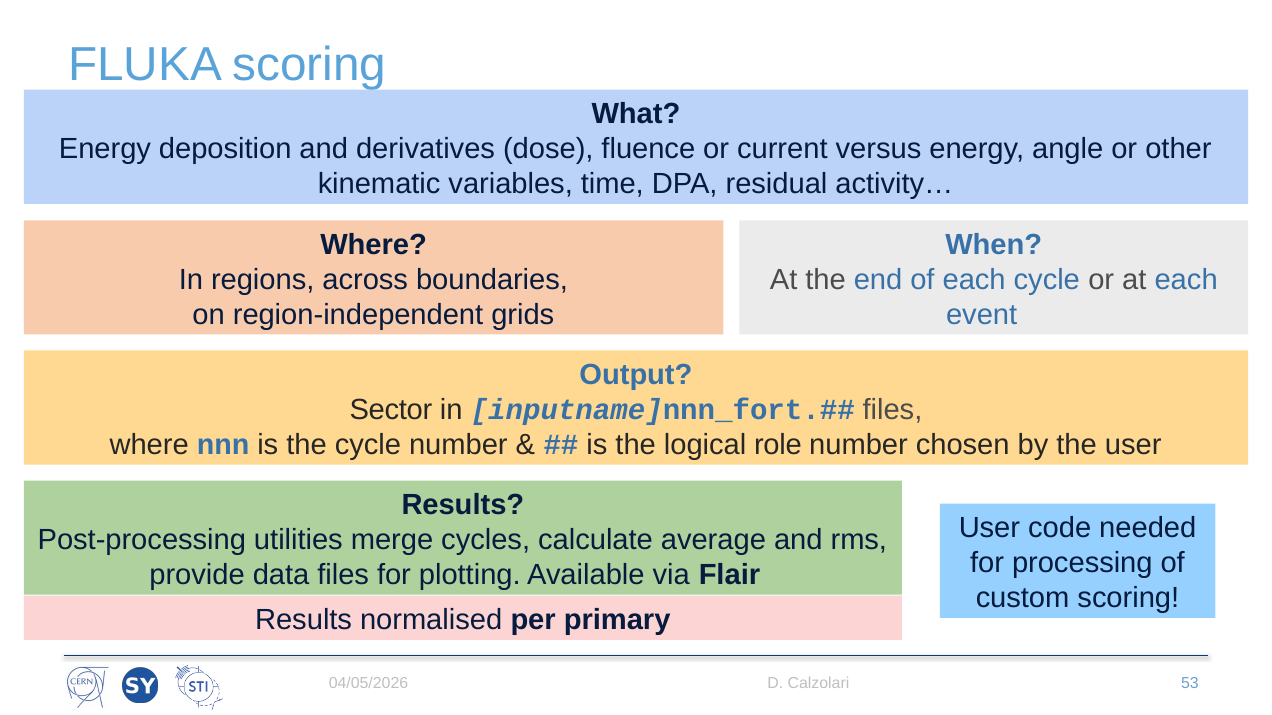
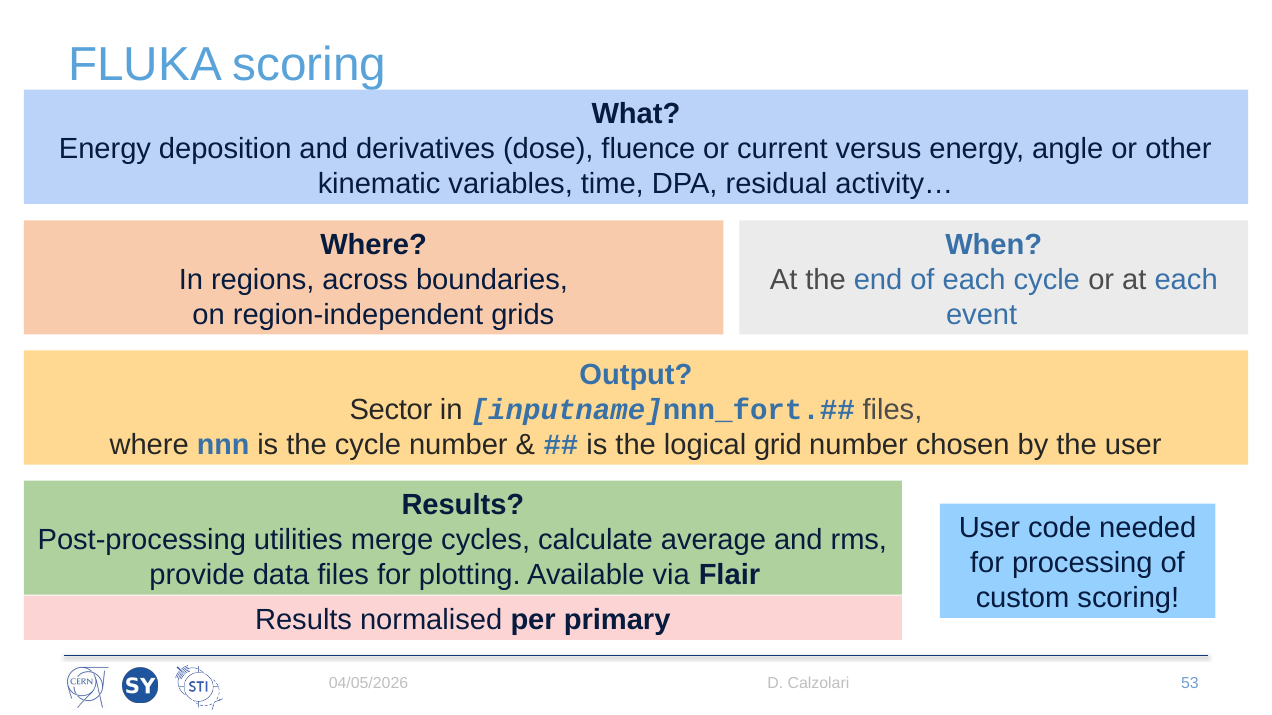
role: role -> grid (778, 445)
